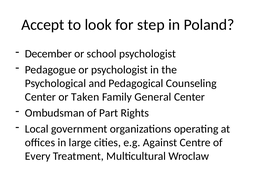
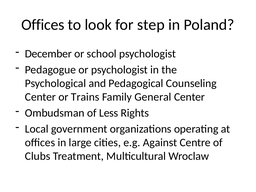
Accept: Accept -> Offices (43, 25)
Taken: Taken -> Trains (85, 97)
Part: Part -> Less (109, 113)
Every: Every -> Clubs (38, 156)
